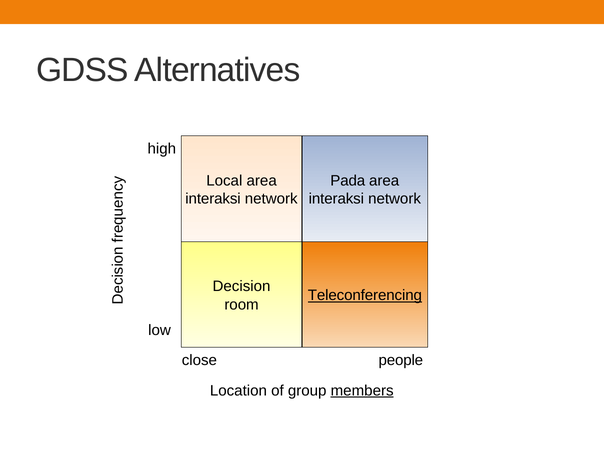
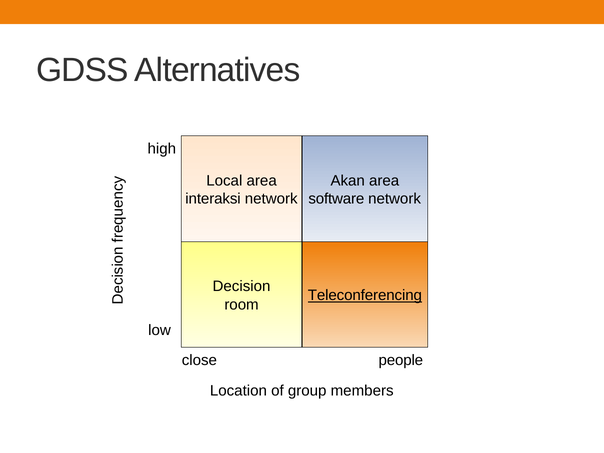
Pada: Pada -> Akan (348, 181)
interaksi: interaksi -> software (336, 199)
members underline: present -> none (362, 391)
